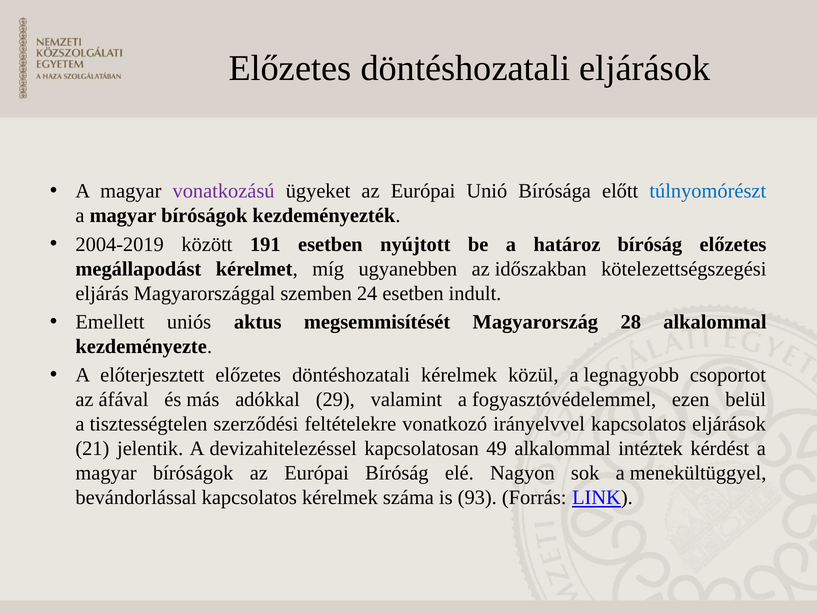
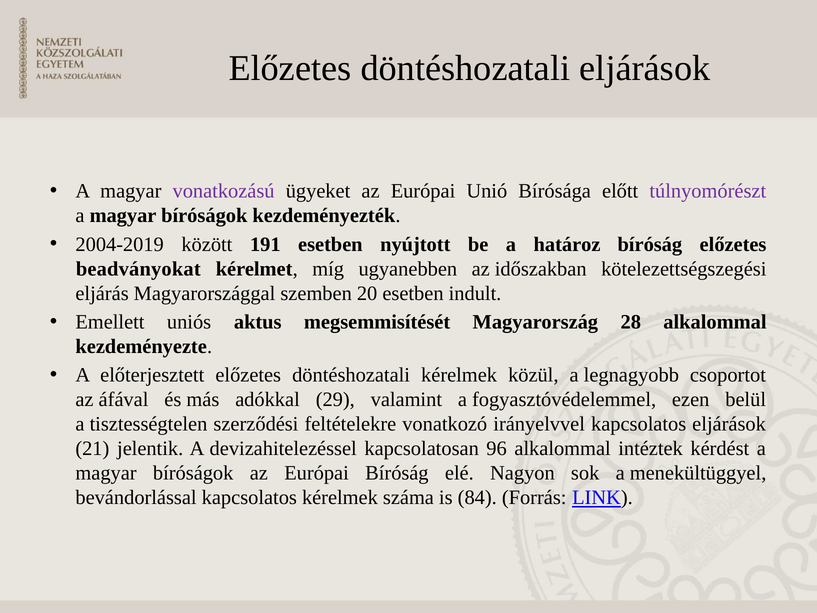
túlnyomórészt colour: blue -> purple (708, 191)
megállapodást: megállapodást -> beadványokat (138, 269)
24: 24 -> 20 (367, 293)
49: 49 -> 96 (497, 448)
93: 93 -> 84 (477, 498)
